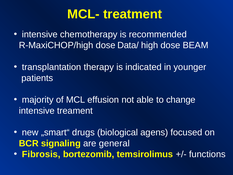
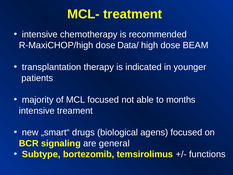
MCL effusion: effusion -> focused (103, 100)
change: change -> months (181, 100)
Fibrosis: Fibrosis -> Subtype (41, 154)
